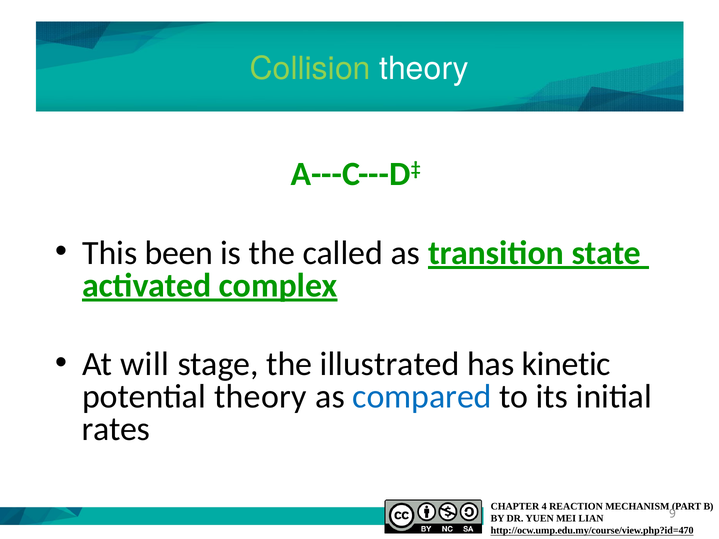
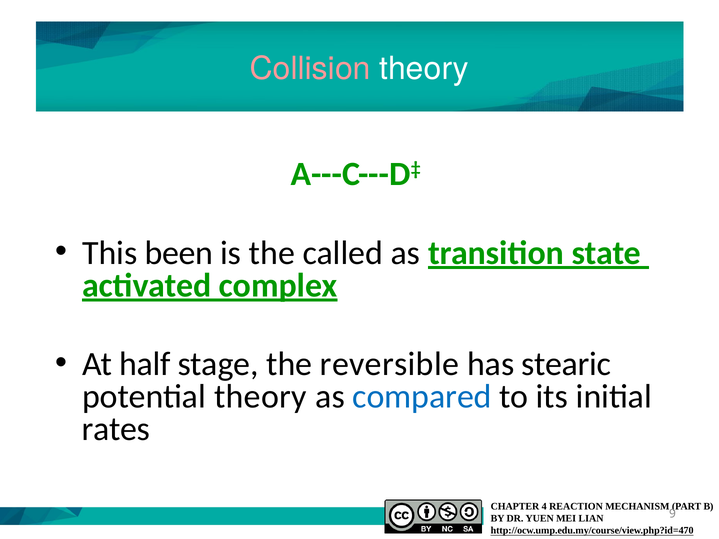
Collision colour: light green -> pink (310, 69)
will: will -> half (145, 364)
illustrated: illustrated -> reversible (390, 364)
kinetic: kinetic -> stearic (566, 364)
